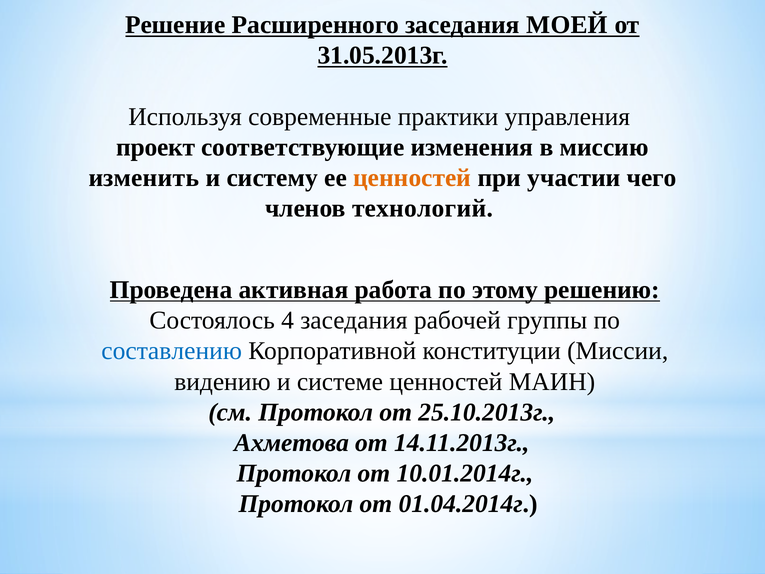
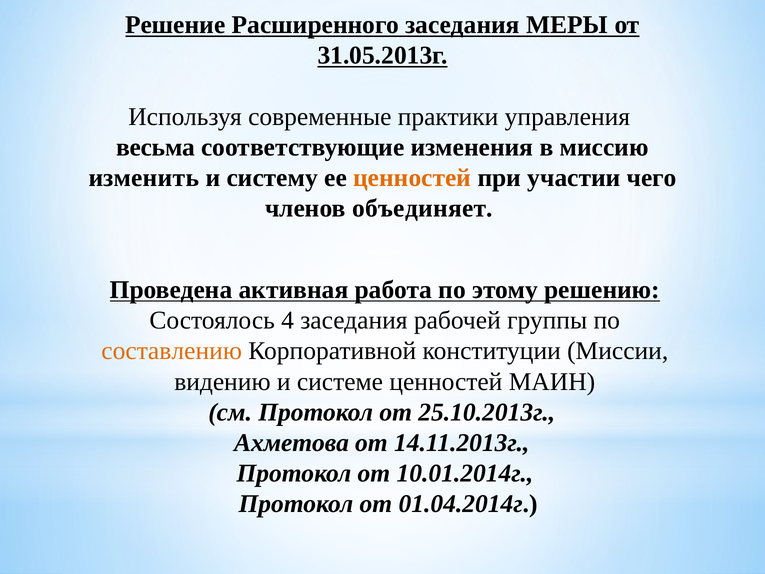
МОЕЙ: МОЕЙ -> МЕРЫ (567, 25)
проект: проект -> весьма (156, 147)
технологий: технологий -> объединяет (423, 208)
составлению colour: blue -> orange (172, 351)
